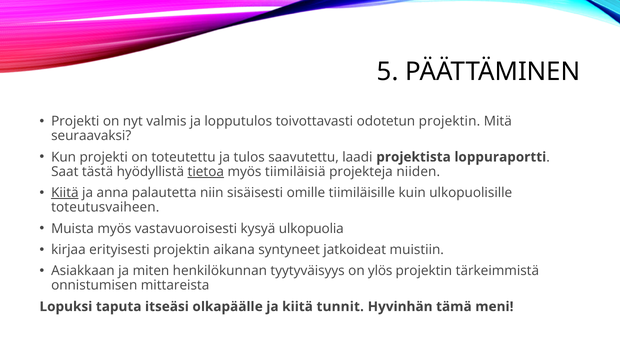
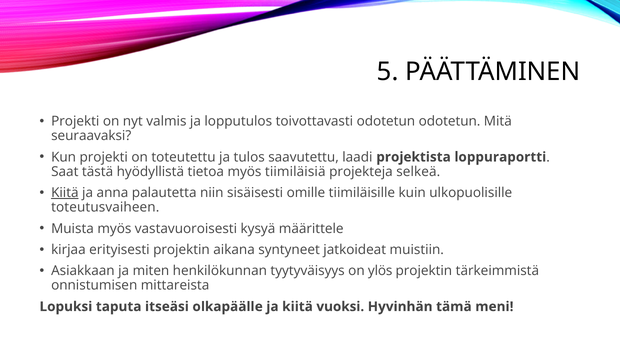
odotetun projektin: projektin -> odotetun (450, 121)
tietoa underline: present -> none (206, 172)
niiden: niiden -> selkeä (418, 172)
ulkopuolia: ulkopuolia -> määrittele (311, 228)
tunnit: tunnit -> vuoksi (340, 306)
